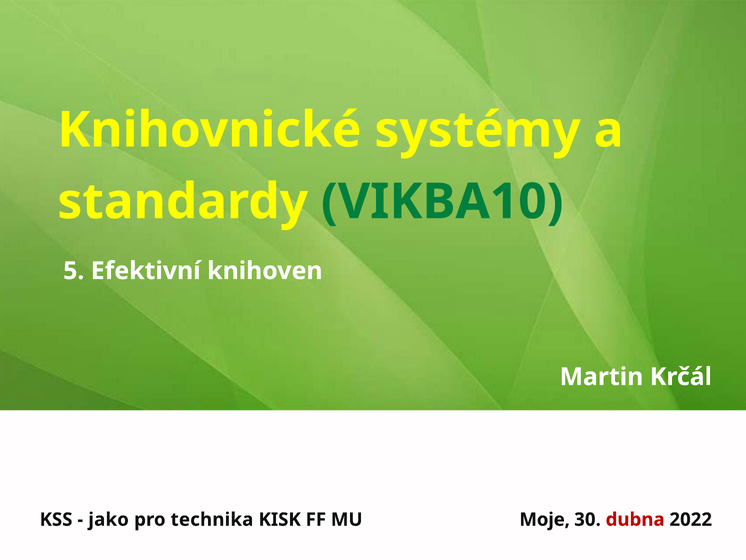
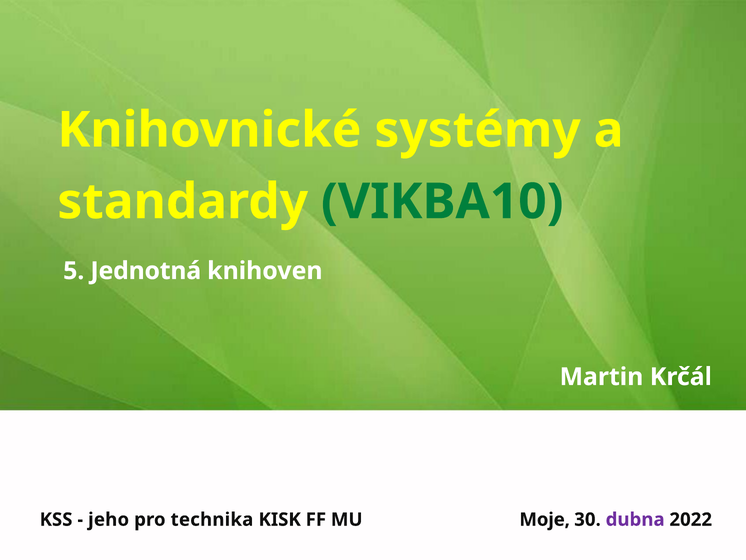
Efektivní: Efektivní -> Jednotná (146, 271)
jako: jako -> jeho (109, 519)
dubna colour: red -> purple (635, 519)
